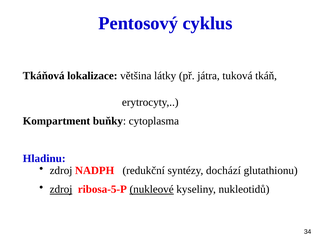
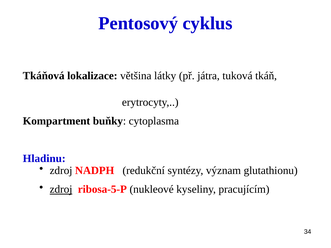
dochází: dochází -> význam (223, 171)
nukleové underline: present -> none (152, 190)
nukleotidů: nukleotidů -> pracujícím (244, 190)
